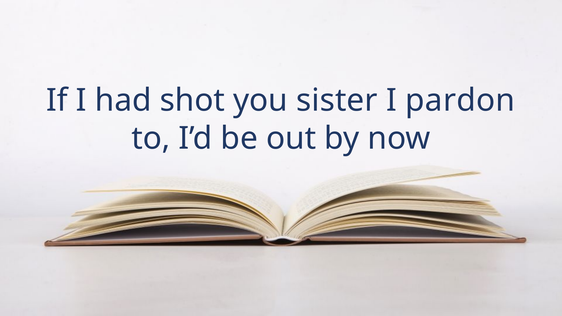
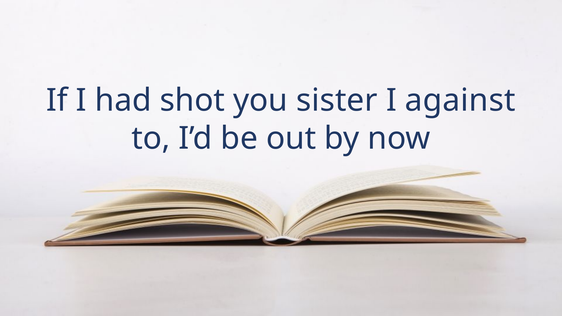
pardon: pardon -> against (460, 100)
